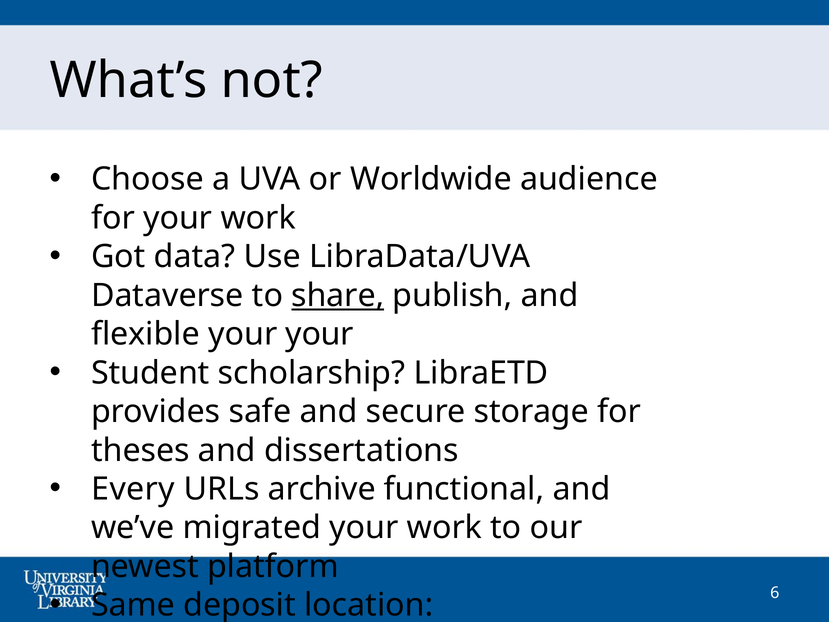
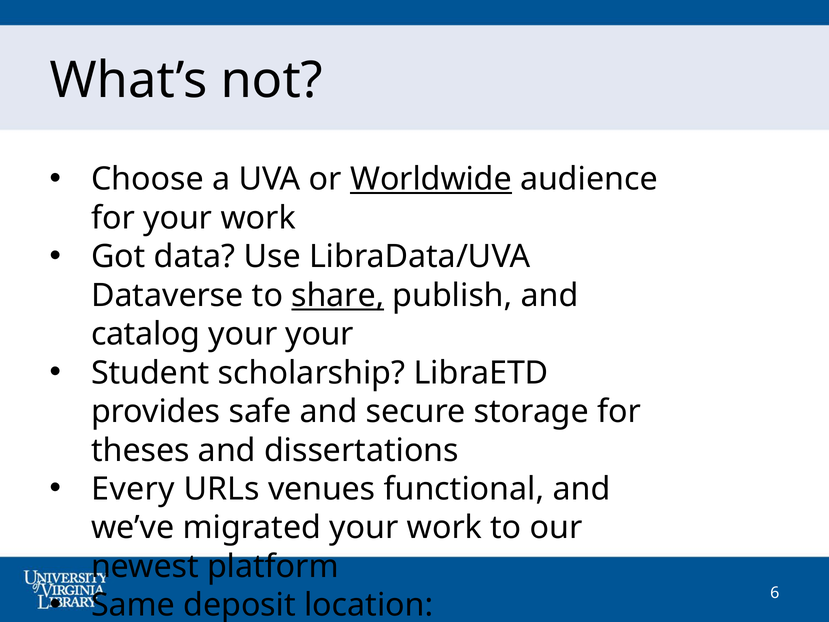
Worldwide underline: none -> present (431, 179)
flexible: flexible -> catalog (146, 334)
archive: archive -> venues (322, 489)
